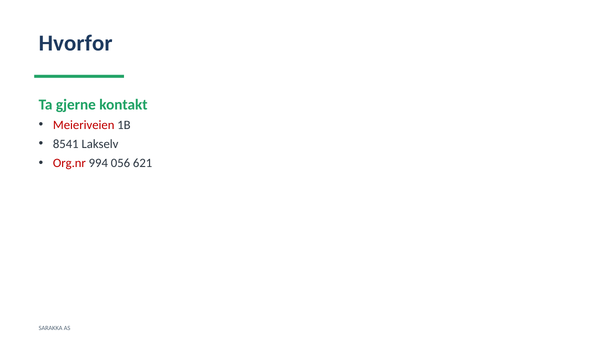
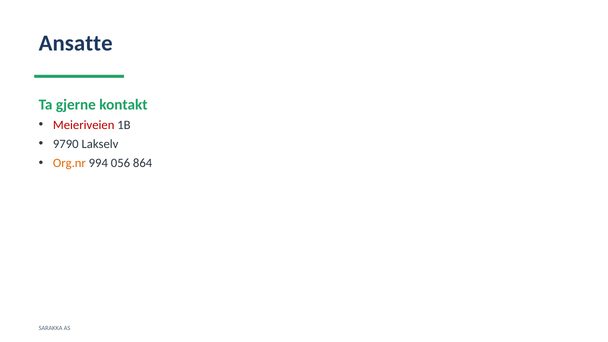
Hvorfor: Hvorfor -> Ansatte (76, 43)
8541: 8541 -> 9790 (66, 144)
Org.nr colour: red -> orange (69, 163)
621: 621 -> 864 (143, 163)
